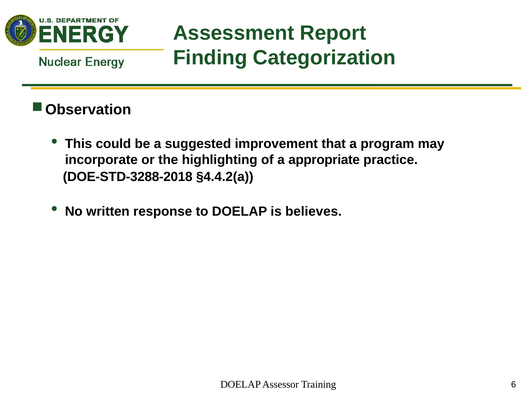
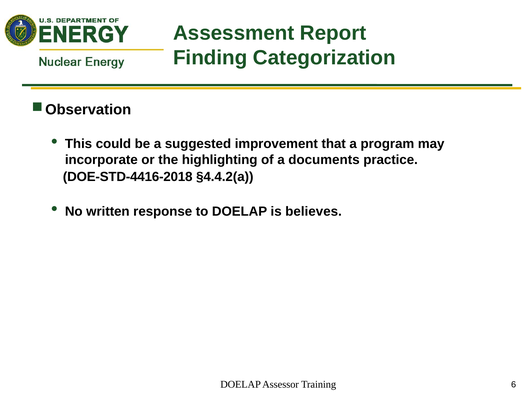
appropriate: appropriate -> documents (324, 160)
DOE-STD-3288-2018: DOE-STD-3288-2018 -> DOE-STD-4416-2018 (128, 177)
